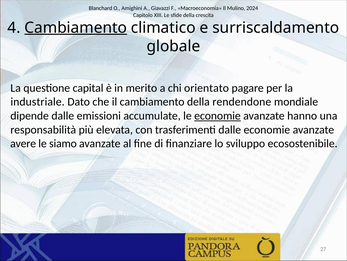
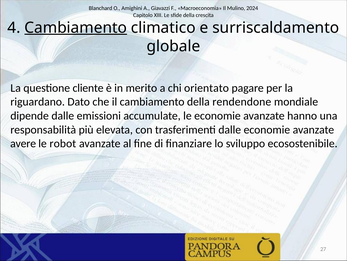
capital: capital -> cliente (88, 88)
industriale: industriale -> riguardano (38, 102)
economie underline: present -> none (217, 115)
siamo: siamo -> robot (63, 143)
